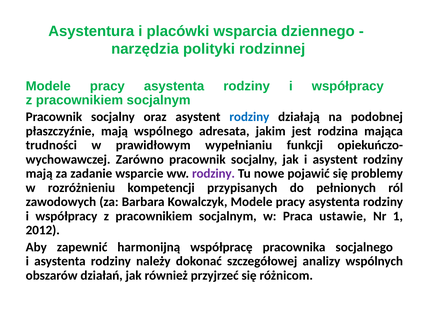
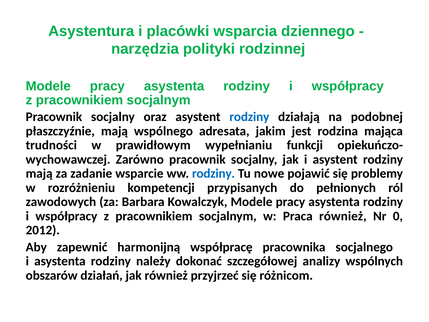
rodziny colour: purple -> blue (214, 173)
Praca ustawie: ustawie -> również (343, 216)
1: 1 -> 0 (398, 216)
